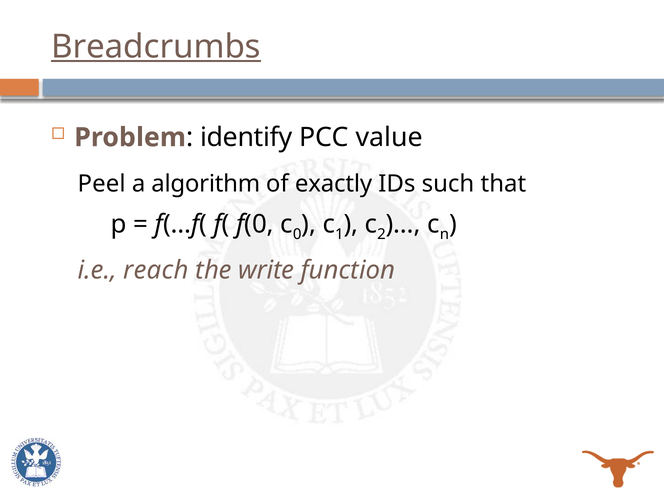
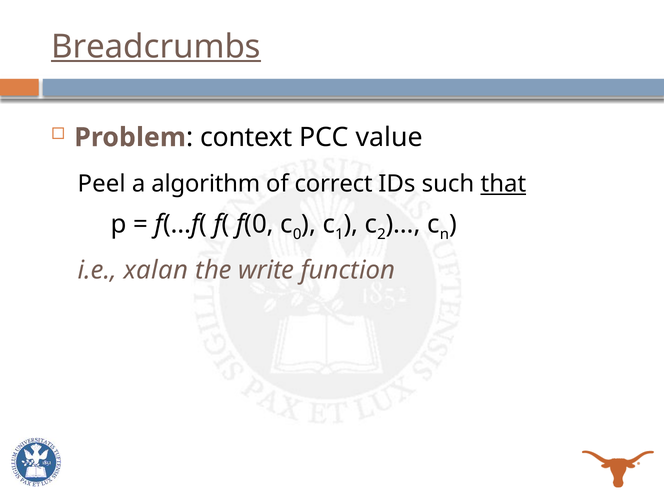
identify: identify -> context (246, 137)
exactly: exactly -> correct (334, 184)
that underline: none -> present (503, 184)
reach: reach -> xalan (156, 270)
